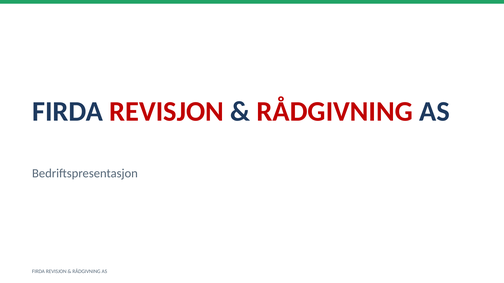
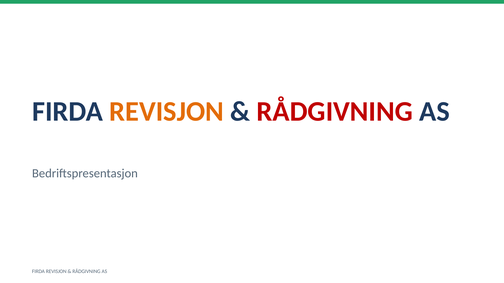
REVISJON colour: red -> orange (167, 112)
